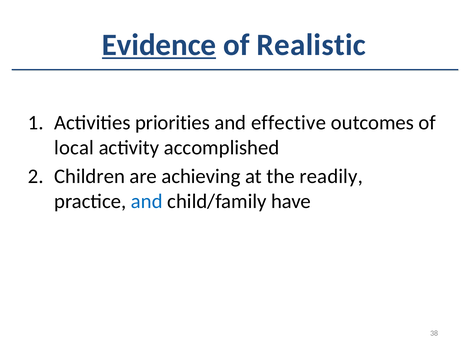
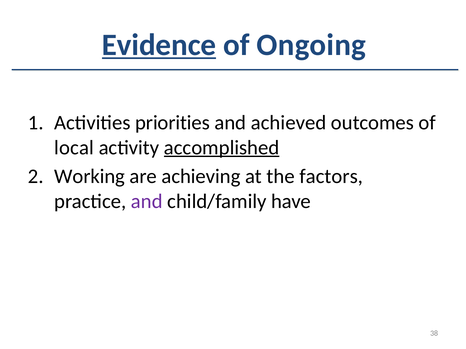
Realistic: Realistic -> Ongoing (311, 45)
effective: effective -> achieved (289, 123)
accomplished underline: none -> present (222, 148)
Children: Children -> Working (90, 177)
readily: readily -> factors (331, 177)
and colour: blue -> purple (147, 202)
